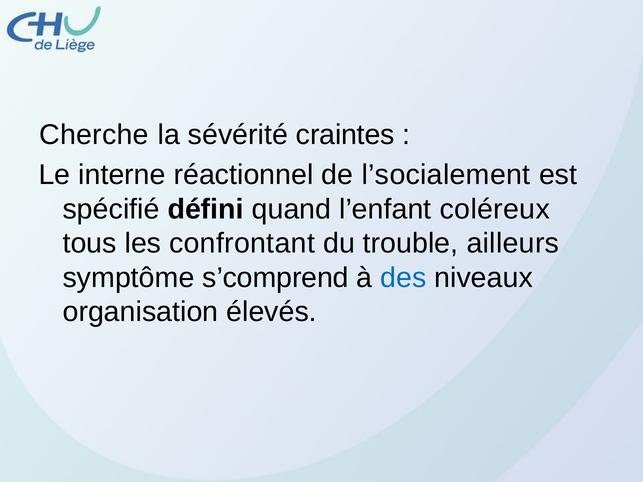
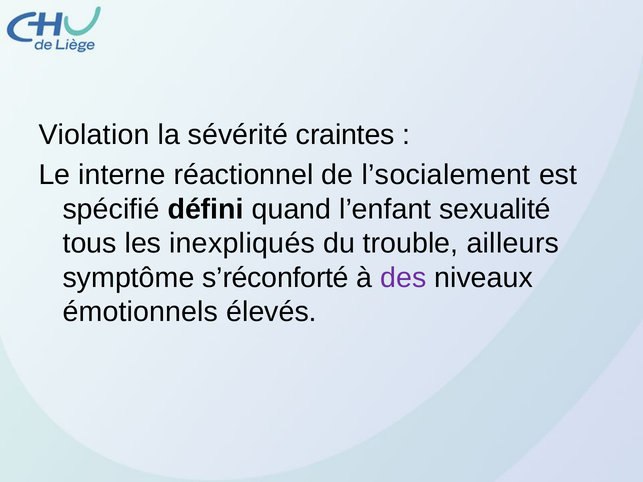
Cherche: Cherche -> Violation (94, 135)
coléreux: coléreux -> sexualité (495, 209)
confrontant: confrontant -> inexpliqués (242, 244)
s’comprend: s’comprend -> s’réconforté (276, 278)
des colour: blue -> purple (403, 278)
organisation: organisation -> émotionnels (140, 312)
